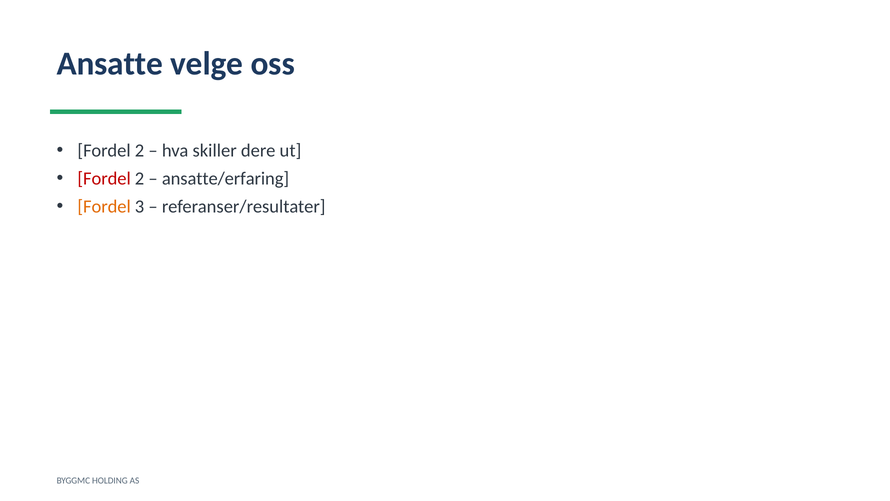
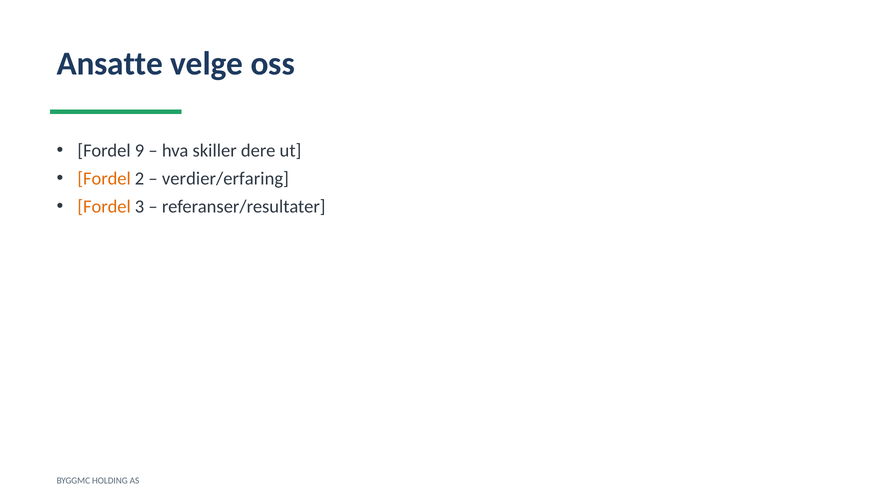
2: 2 -> 9 (140, 151)
Fordel colour: red -> orange (104, 179)
ansatte/erfaring: ansatte/erfaring -> verdier/erfaring (225, 179)
